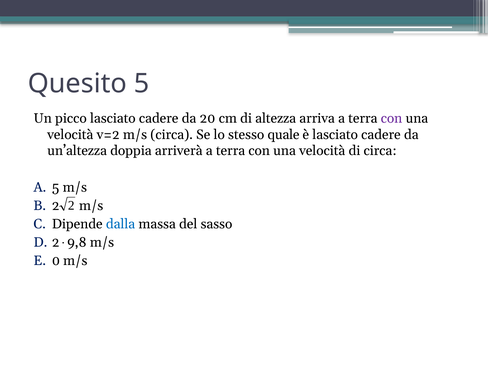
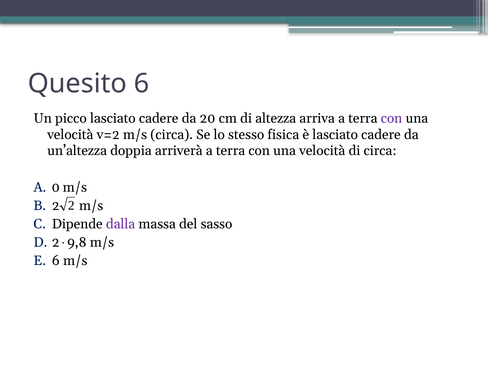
Quesito 5: 5 -> 6 (142, 84)
quale: quale -> fisica (283, 135)
A 5: 5 -> 0 (56, 187)
dalla colour: blue -> purple (121, 224)
0: 0 -> 6 (56, 261)
